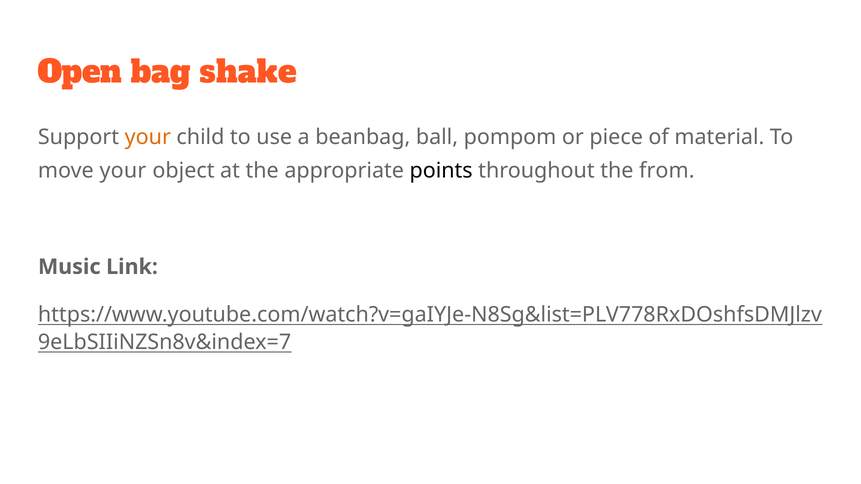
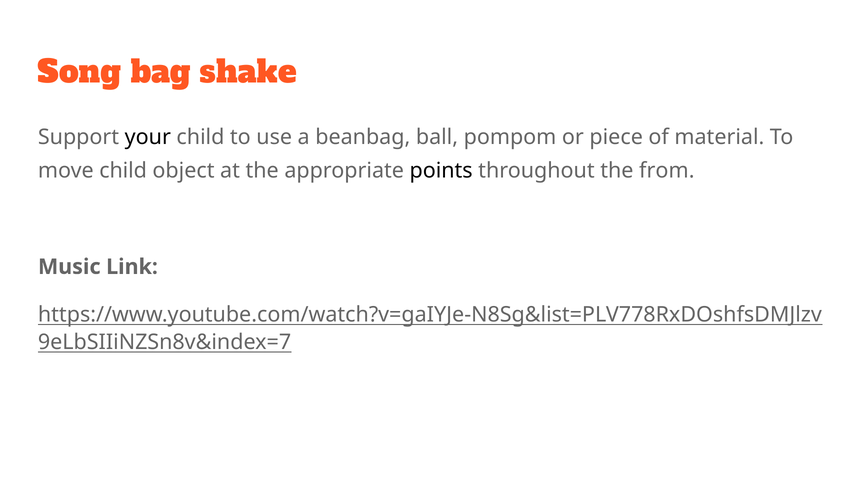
Open: Open -> Song (80, 73)
your colour: orange -> black (148, 137)
move your: your -> child (123, 171)
